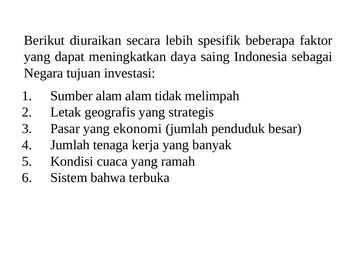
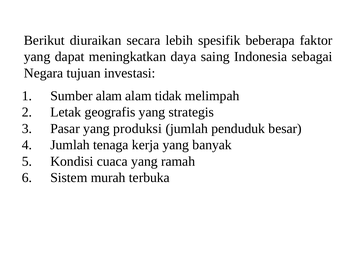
ekonomi: ekonomi -> produksi (138, 129)
bahwa: bahwa -> murah (108, 178)
